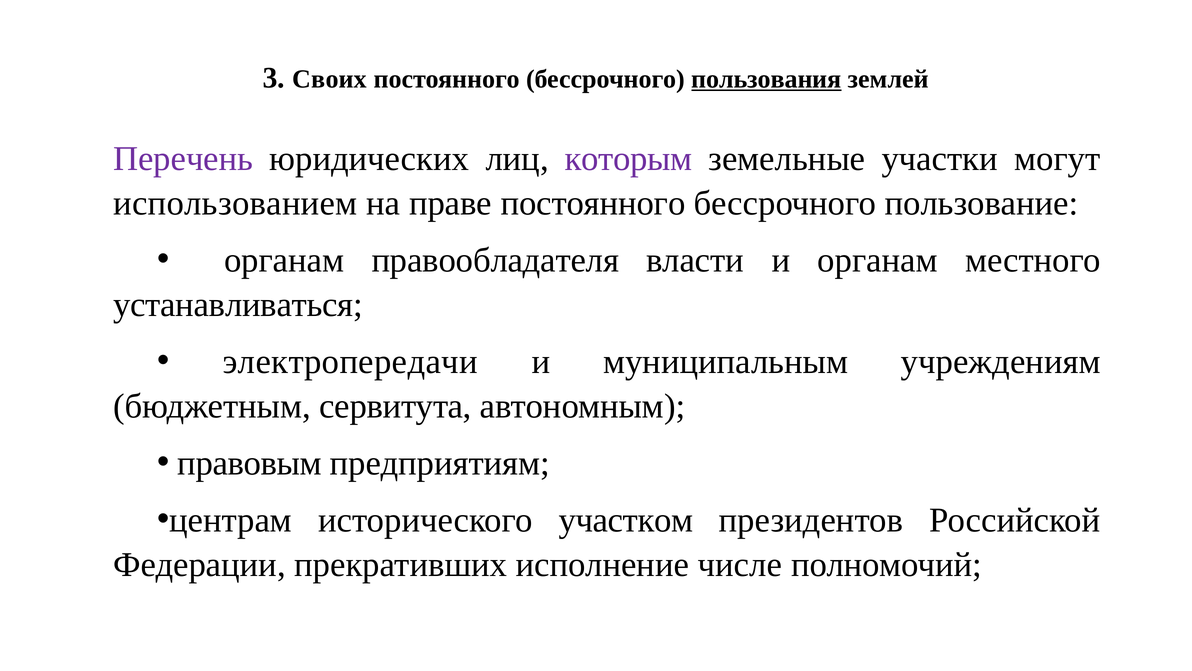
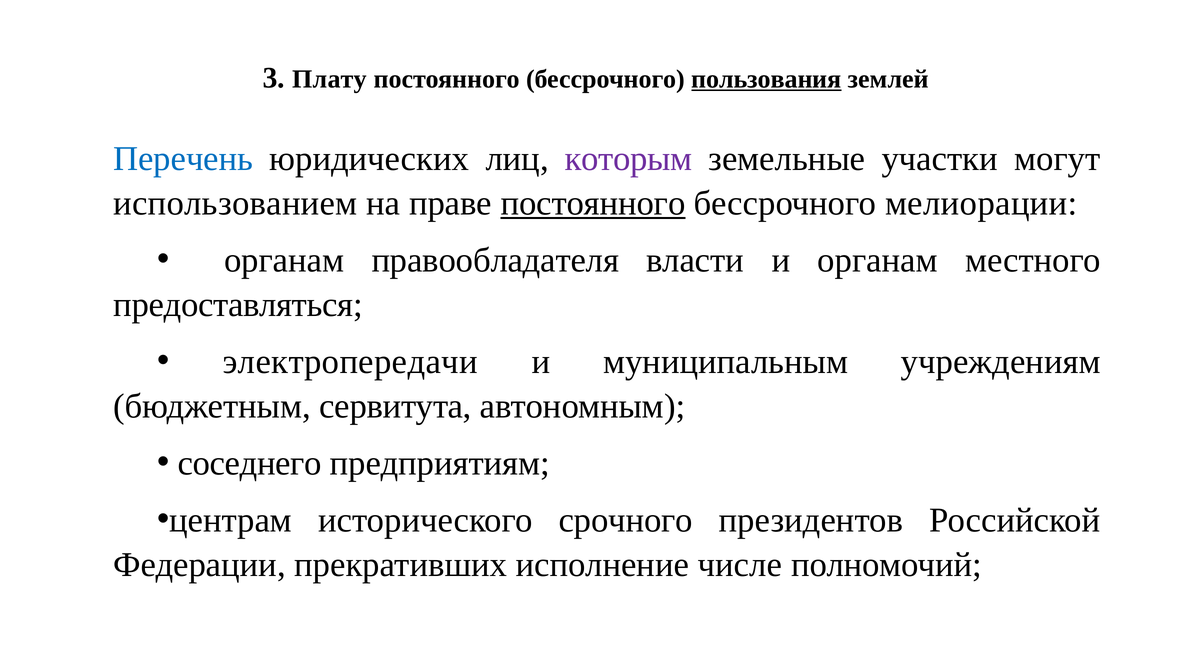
Своих: Своих -> Плату (330, 79)
Перечень colour: purple -> blue (183, 158)
постоянного underline: none -> present (593, 203)
пользование: пользование -> мелиорации (981, 203)
устанавливаться: устанавливаться -> предоставляться (238, 304)
правовым: правовым -> соседнего (250, 463)
участком: участком -> срочного (626, 520)
